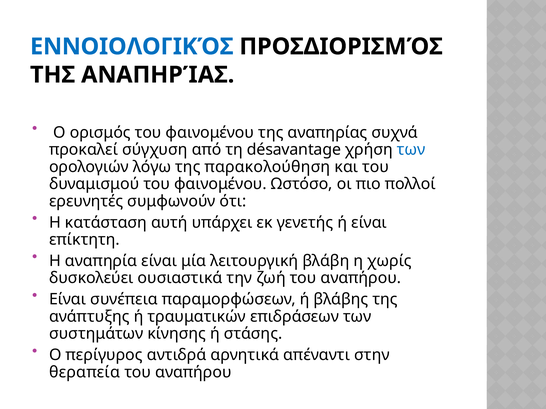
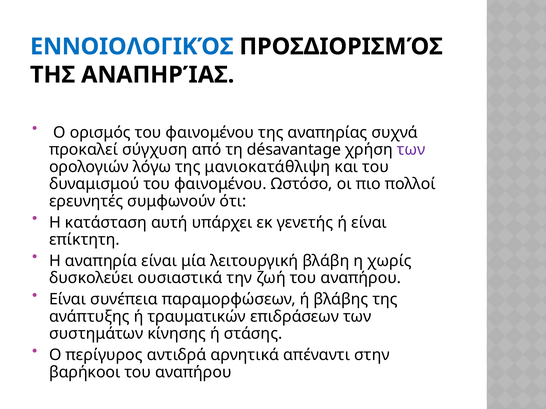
των colour: blue -> purple (411, 150)
παρακολούθηση: παρακολούθηση -> μανιοκατάθλιψη (267, 167)
θεραπεία: θεραπεία -> βαρήκοοι (85, 373)
